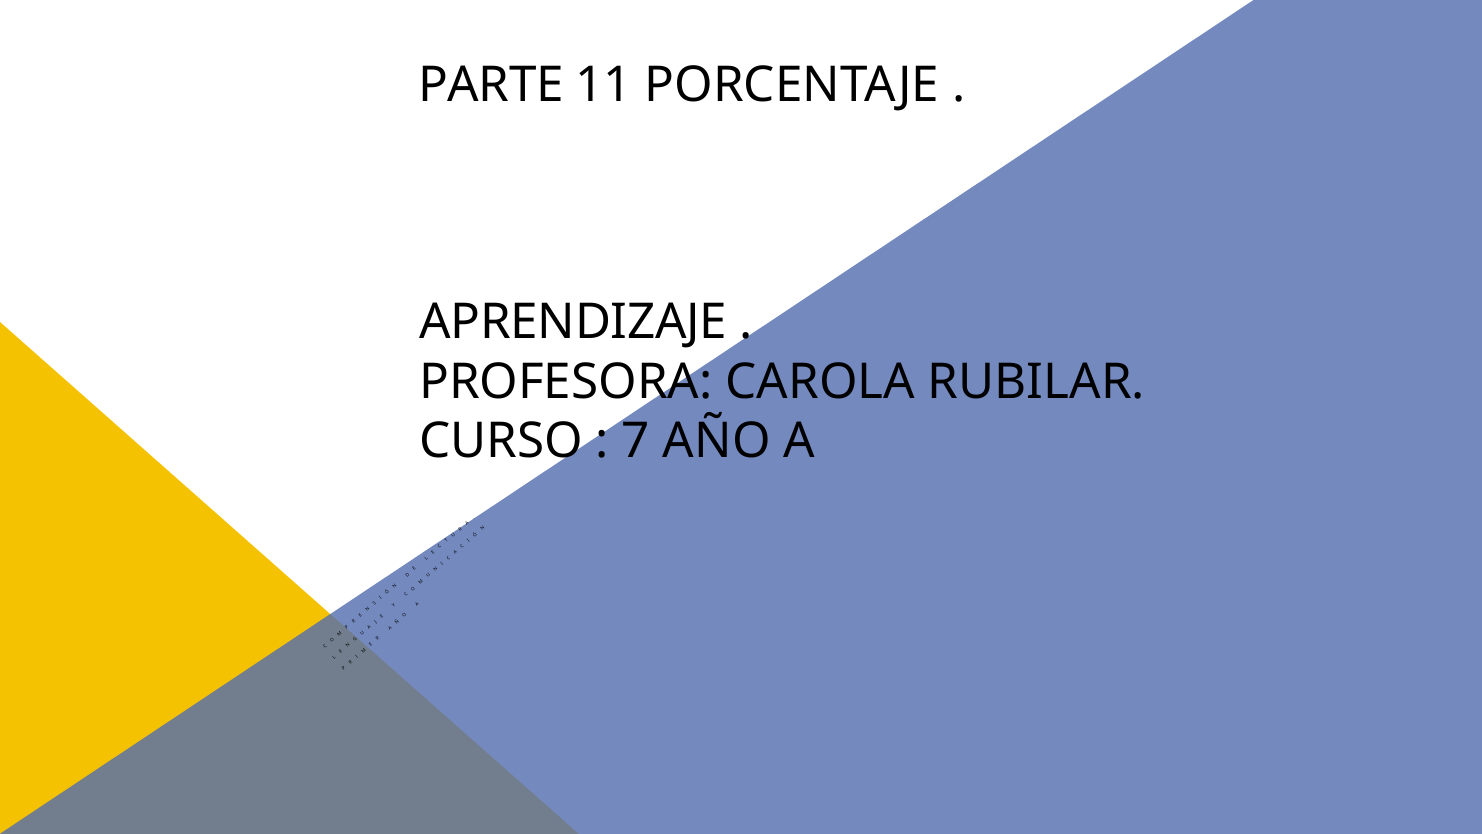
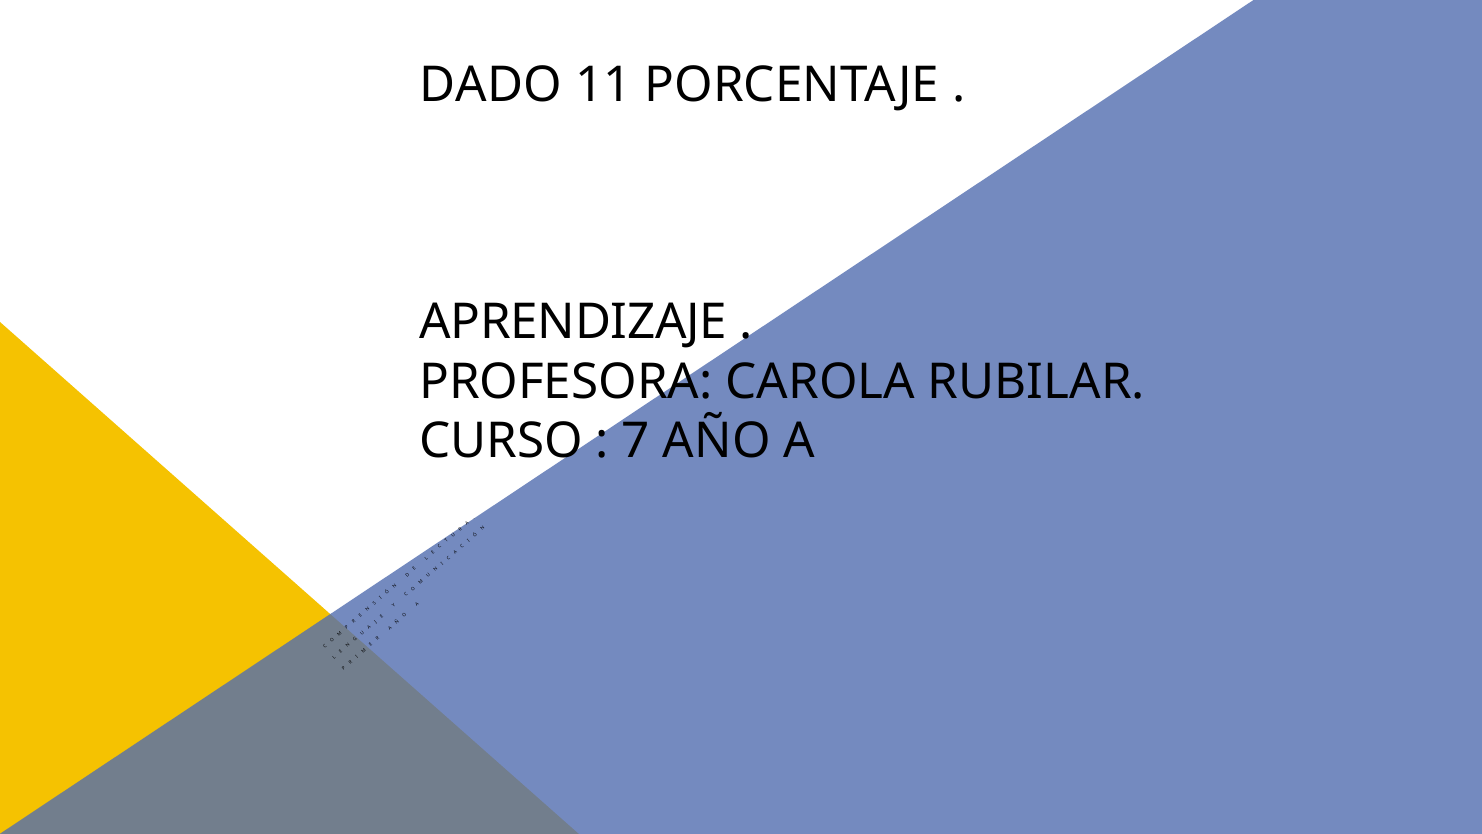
PARTE: PARTE -> DADO (491, 85)
